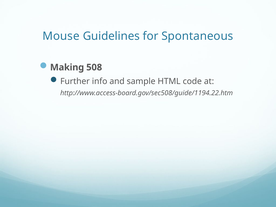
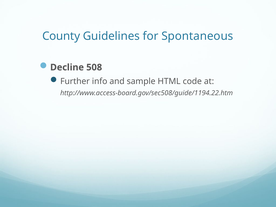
Mouse: Mouse -> County (61, 36)
Making: Making -> Decline (67, 67)
